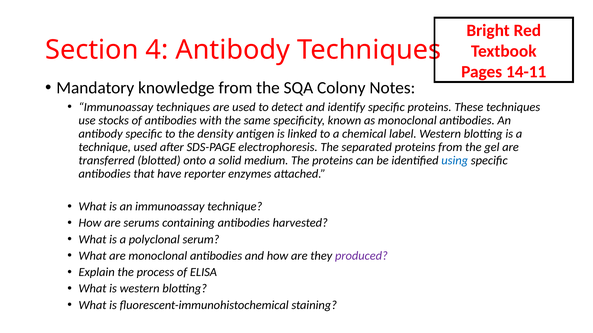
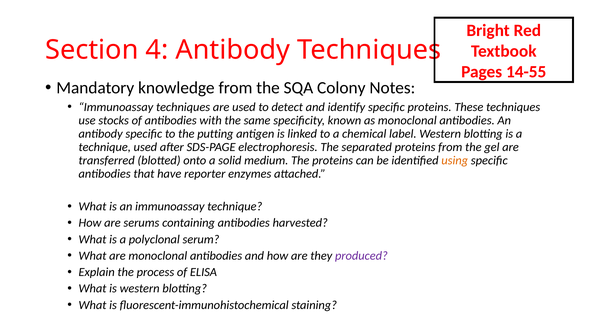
14-11: 14-11 -> 14-55 (526, 72)
density: density -> putting (215, 134)
using colour: blue -> orange (455, 161)
